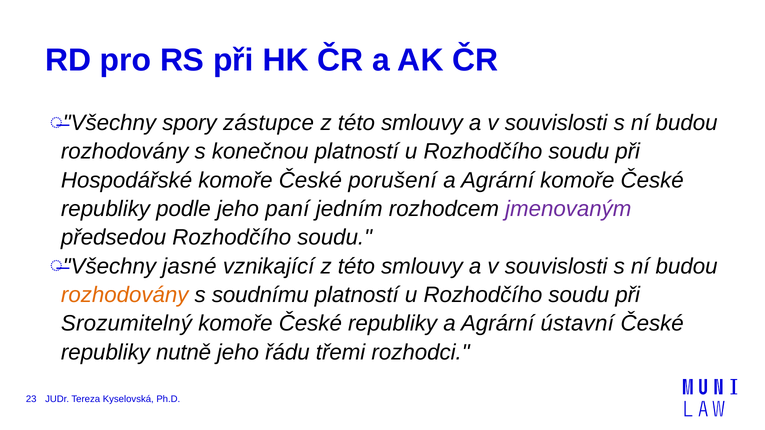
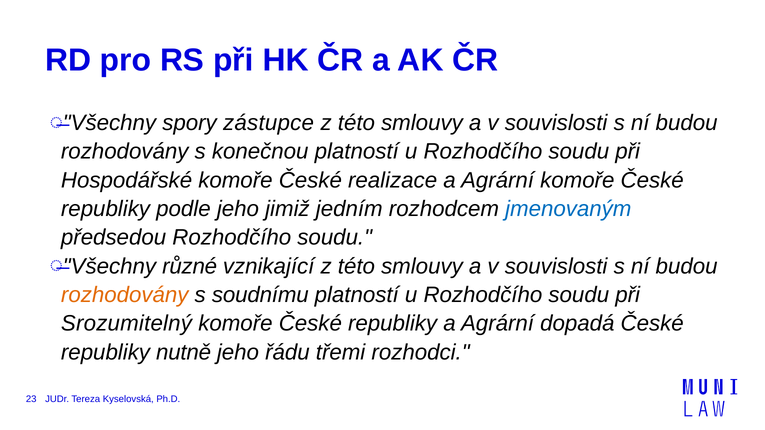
porušení: porušení -> realizace (393, 180)
paní: paní -> jimiž (287, 209)
jmenovaným colour: purple -> blue (568, 209)
jasné: jasné -> různé (190, 266)
ústavní: ústavní -> dopadá (577, 324)
